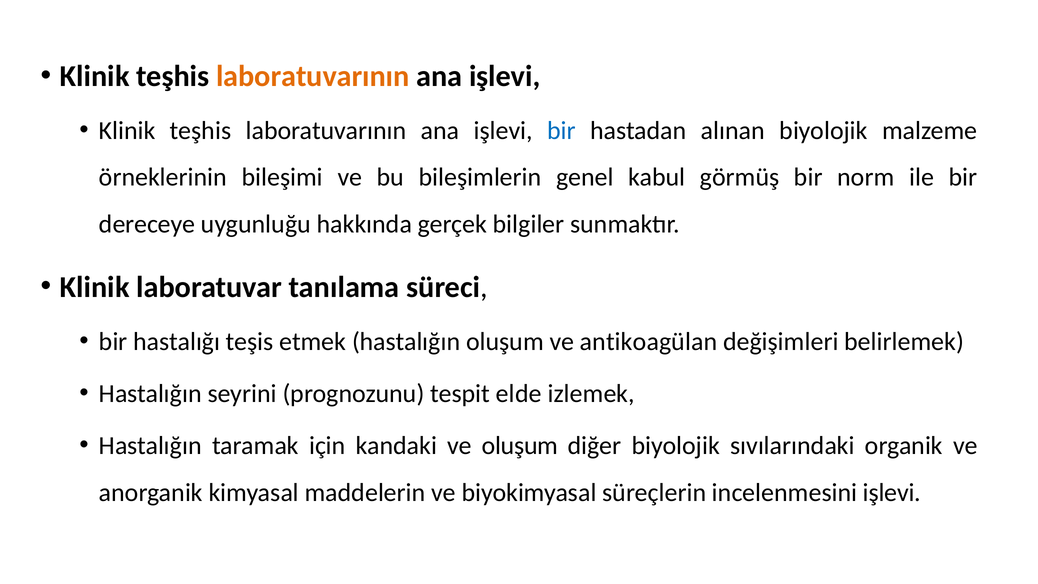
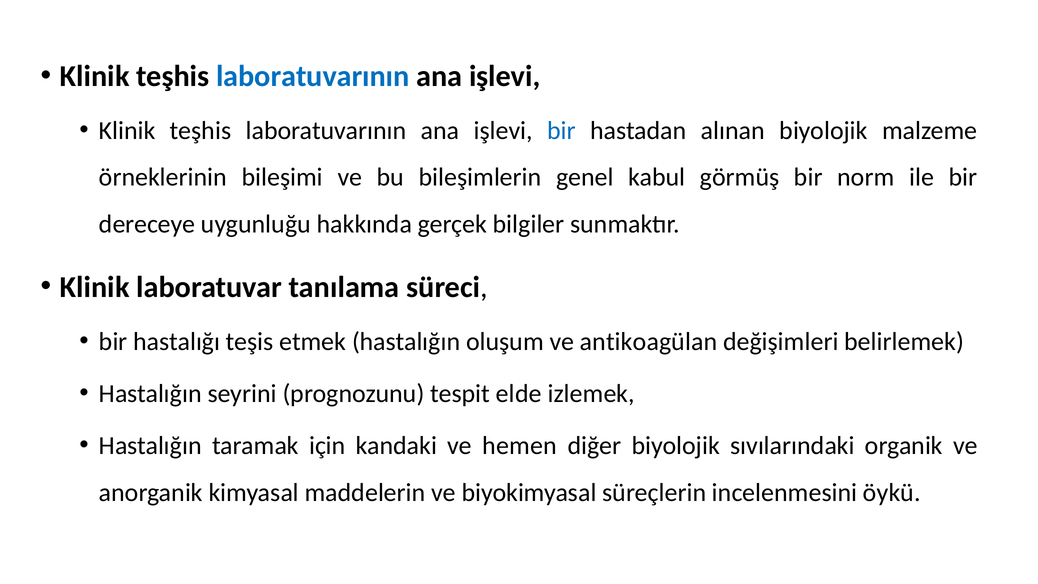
laboratuvarının colour: orange -> blue (313, 76)
ve oluşum: oluşum -> hemen (520, 446)
incelenmesini işlevi: işlevi -> öykü (892, 492)
